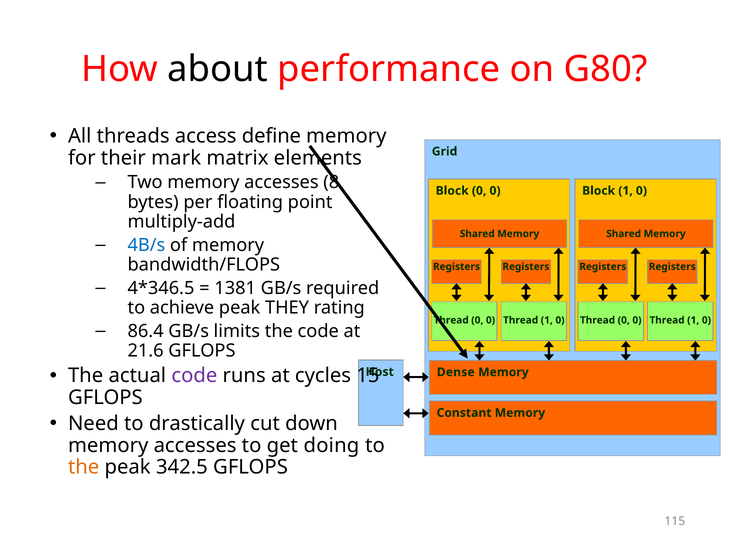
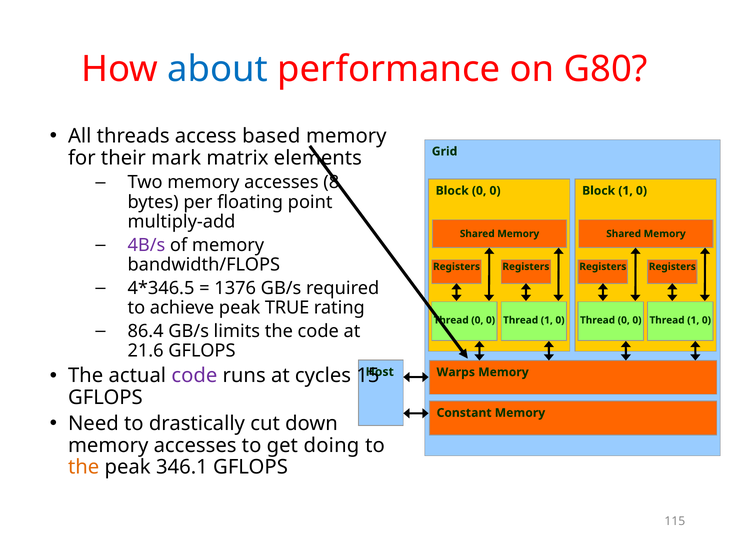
about colour: black -> blue (218, 69)
define: define -> based (271, 136)
4B/s colour: blue -> purple (146, 245)
1381: 1381 -> 1376 (235, 288)
THEY: THEY -> TRUE (287, 308)
Dense: Dense -> Warps (456, 372)
342.5: 342.5 -> 346.1 (182, 467)
